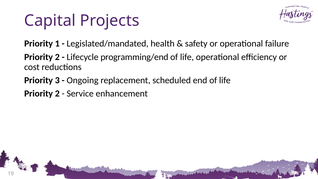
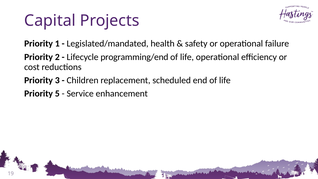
Ongoing: Ongoing -> Children (83, 80)
2: 2 -> 5 (57, 94)
